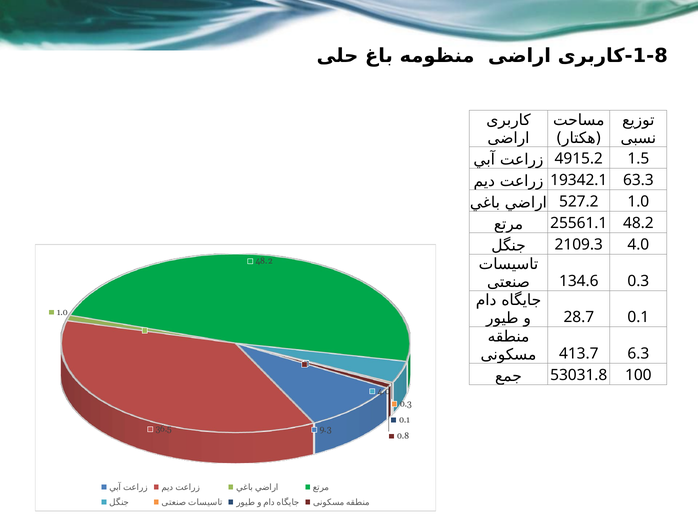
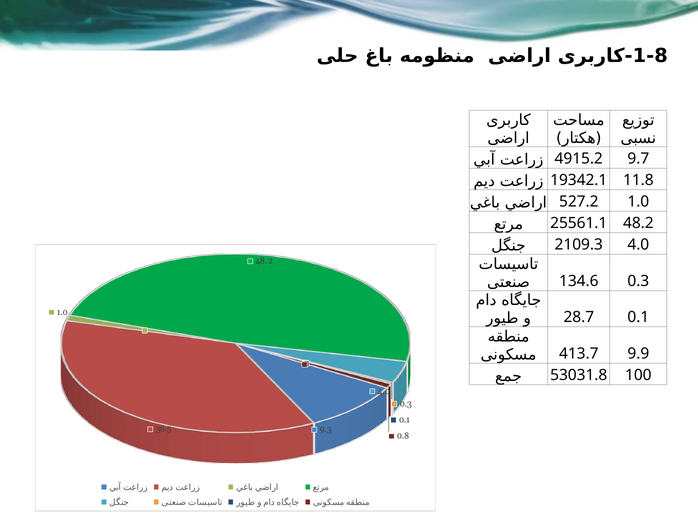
1.5: 1.5 -> 9.7 (638, 159)
63.3: 63.3 -> 11.8 (638, 180)
6.3: 6.3 -> 9.9 (638, 354)
